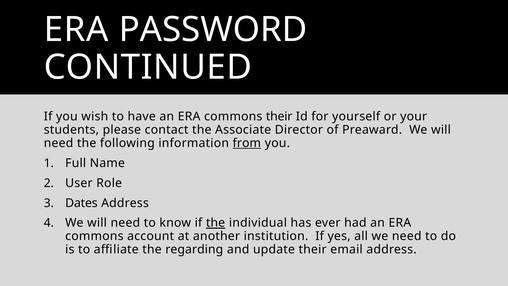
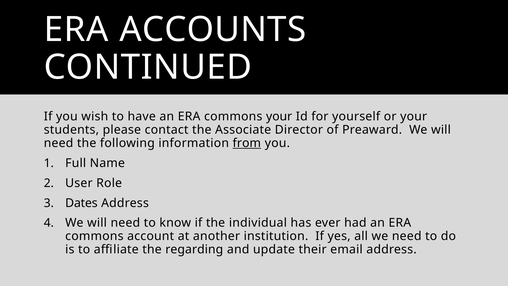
PASSWORD: PASSWORD -> ACCOUNTS (213, 30)
commons their: their -> your (279, 117)
the underline: present -> none (216, 223)
